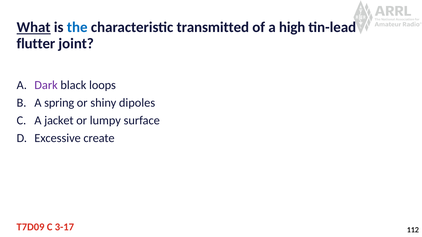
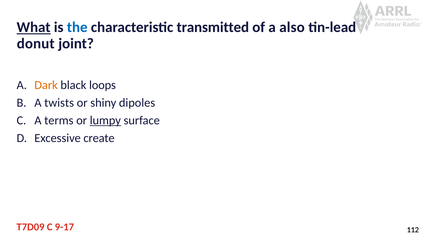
high: high -> also (292, 27)
flutter: flutter -> donut (36, 44)
Dark colour: purple -> orange (46, 85)
spring: spring -> twists (59, 103)
jacket: jacket -> terms (59, 121)
lumpy underline: none -> present (105, 121)
3-17: 3-17 -> 9-17 (64, 227)
